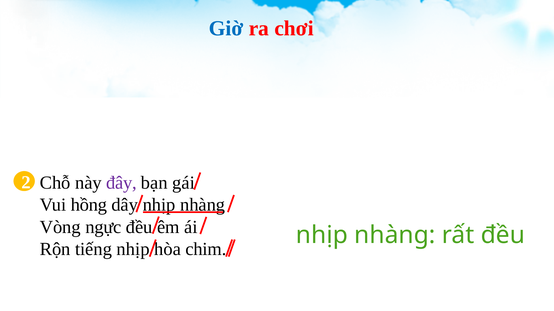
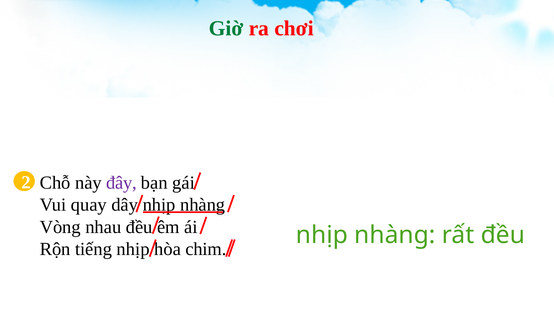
Giờ colour: blue -> green (226, 28)
hồng: hồng -> quay (89, 205)
ngực: ngực -> nhau (103, 227)
